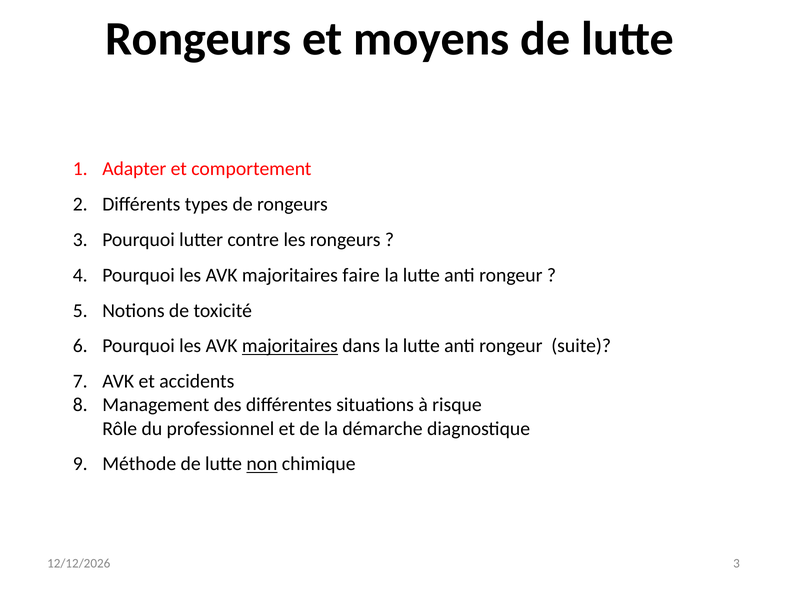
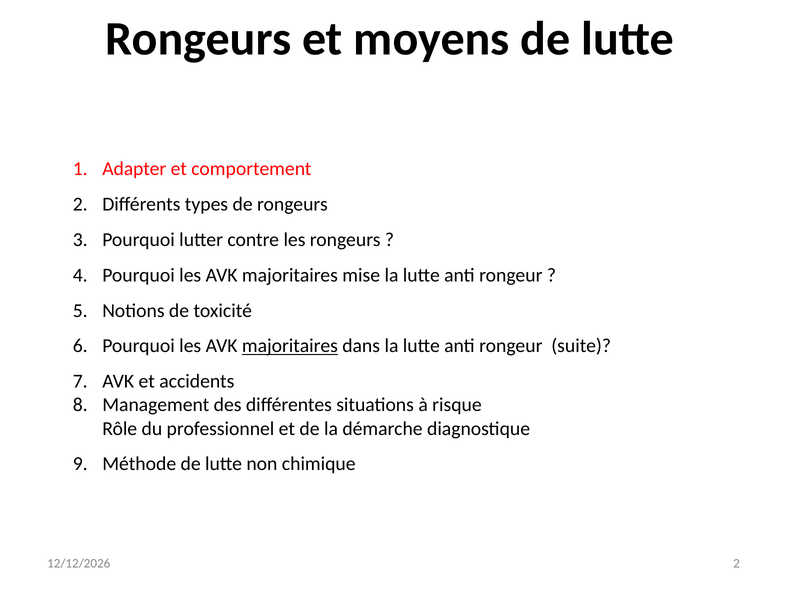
faire: faire -> mise (361, 275)
non underline: present -> none (262, 464)
3: 3 -> 2 (737, 564)
